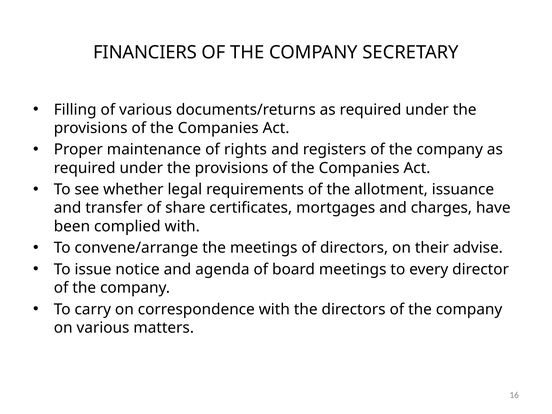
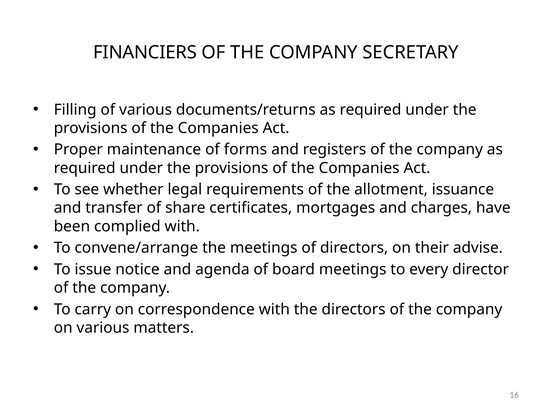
rights: rights -> forms (245, 150)
